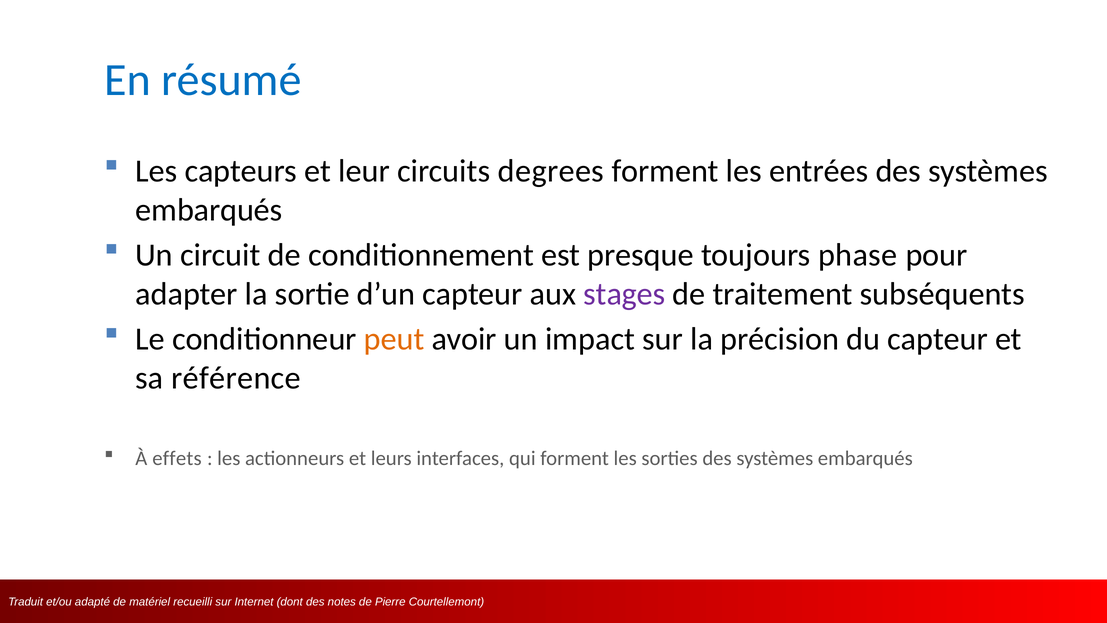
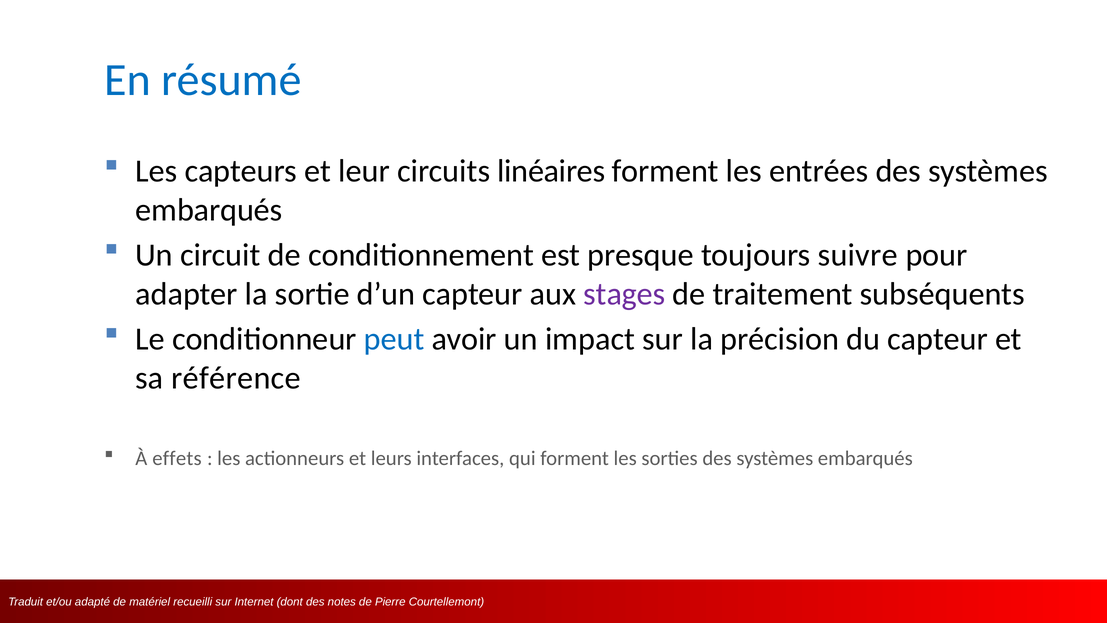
degrees: degrees -> linéaires (551, 171)
phase: phase -> suivre (858, 255)
peut colour: orange -> blue (394, 339)
